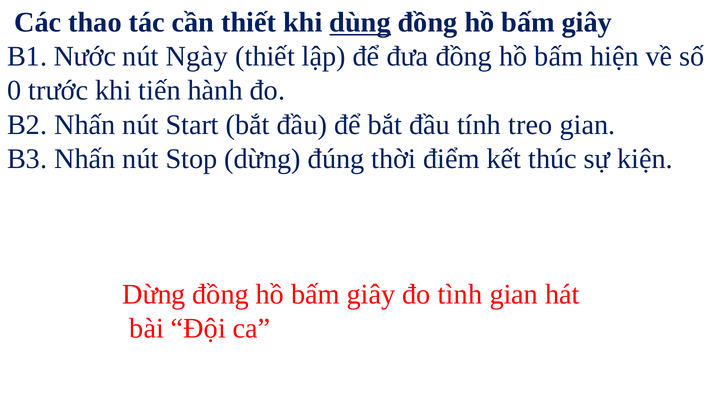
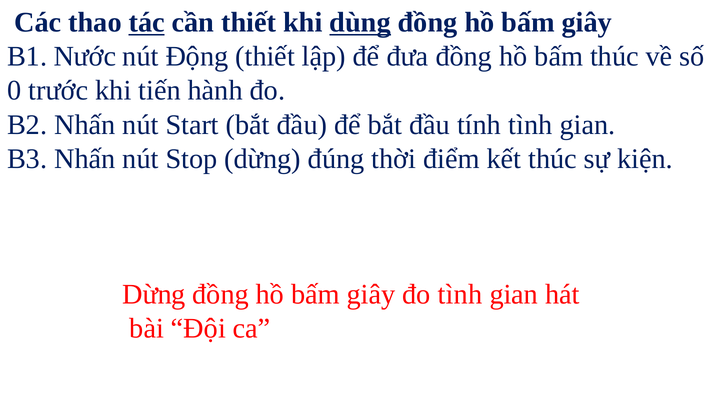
tác underline: none -> present (147, 23)
Ngày: Ngày -> Động (197, 57)
bấm hiện: hiện -> thúc (614, 57)
tính treo: treo -> tình (530, 125)
